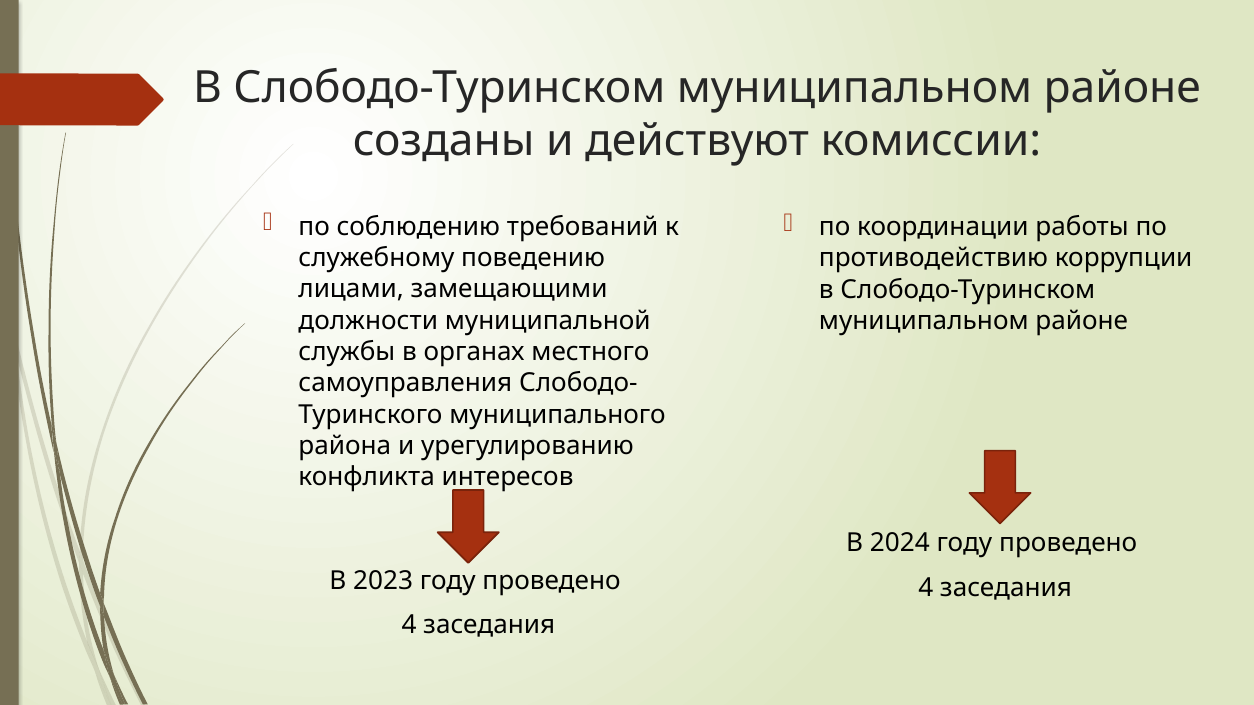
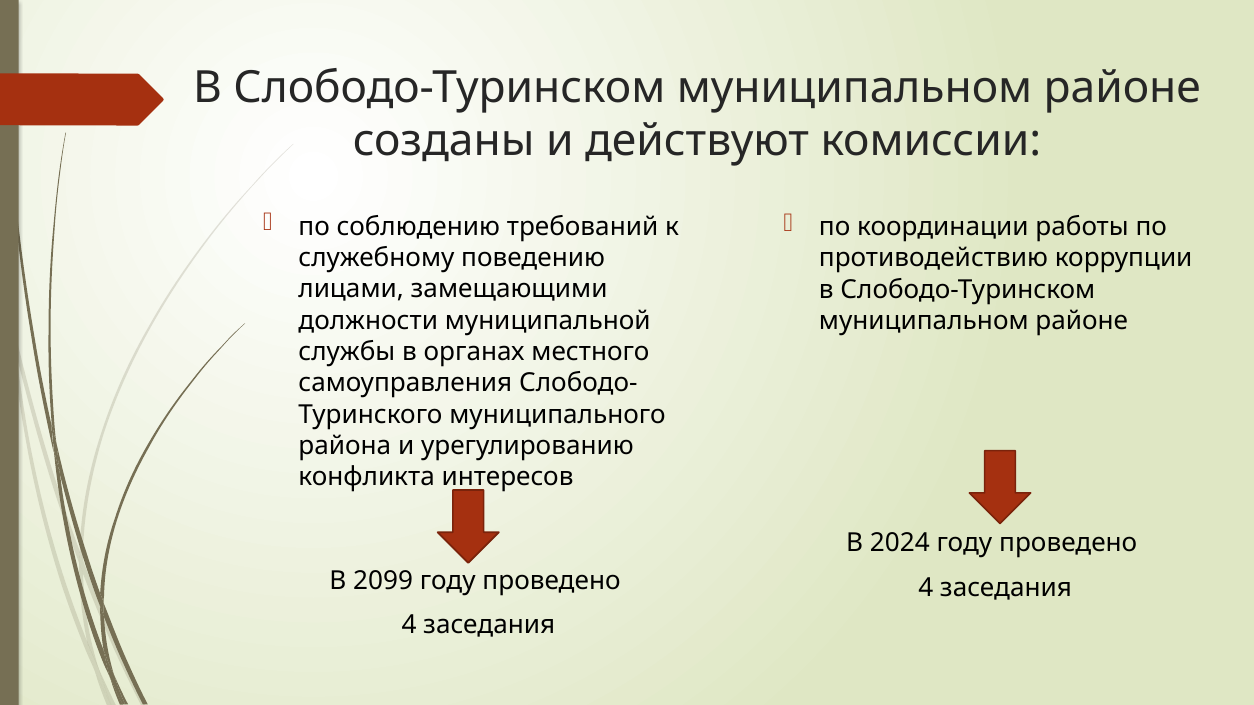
2023: 2023 -> 2099 (383, 581)
